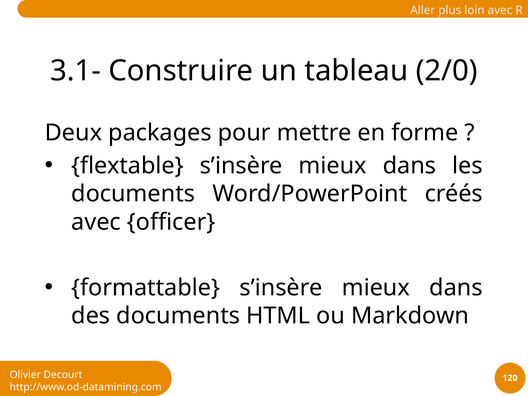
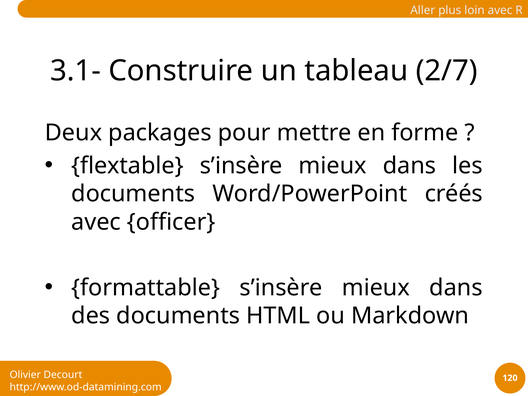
2/0: 2/0 -> 2/7 (447, 71)
